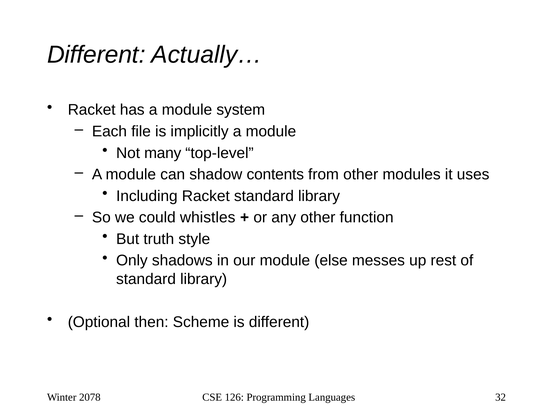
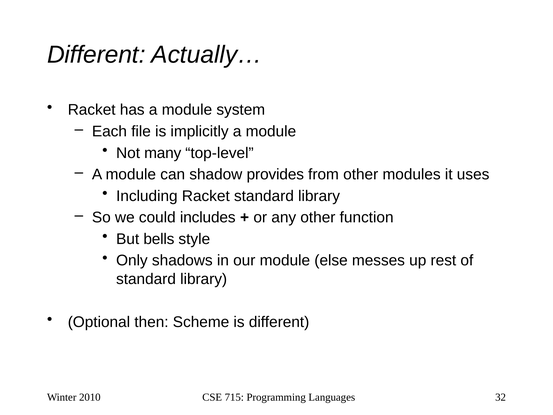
contents: contents -> provides (275, 174)
whistles: whistles -> includes (208, 217)
truth: truth -> bells (159, 239)
2078: 2078 -> 2010 (90, 397)
126: 126 -> 715 (234, 397)
